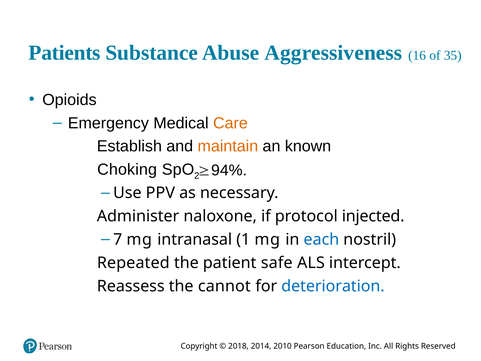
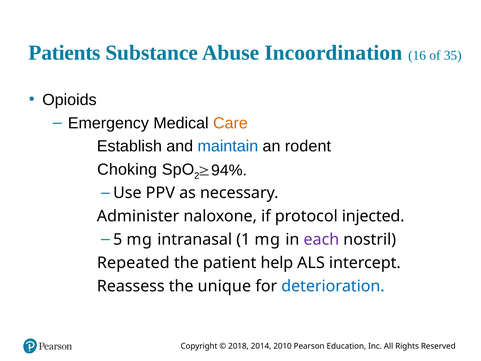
Aggressiveness: Aggressiveness -> Incoordination (333, 53)
maintain colour: orange -> blue (228, 146)
known: known -> rodent (308, 146)
7: 7 -> 5 (118, 239)
each colour: blue -> purple (321, 239)
safe: safe -> help (277, 263)
cannot: cannot -> unique (224, 286)
